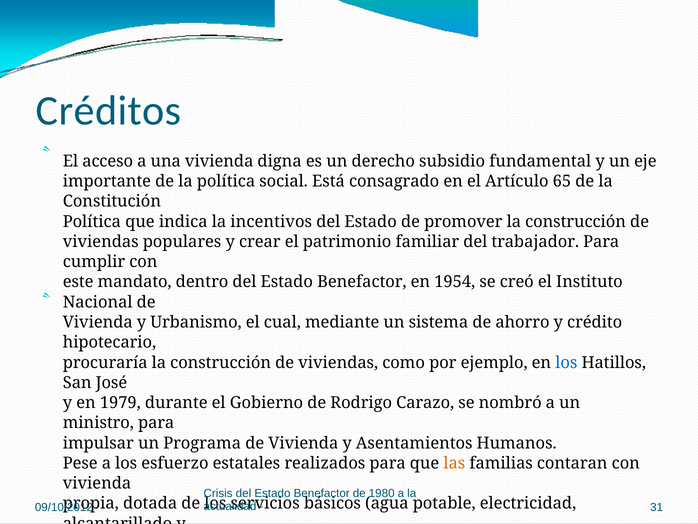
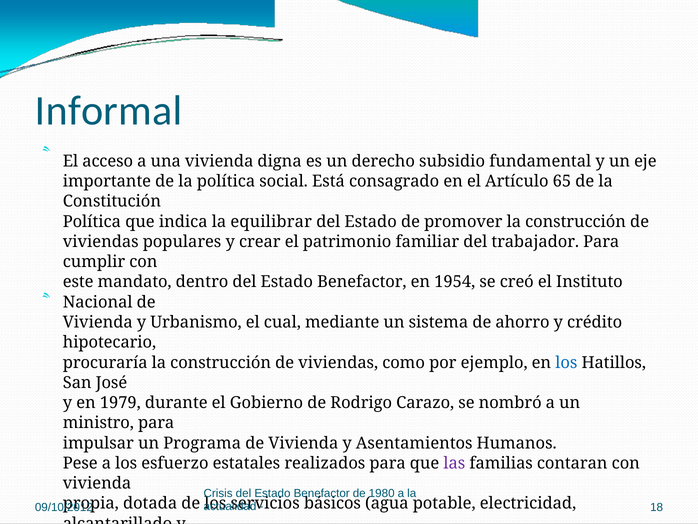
Créditos: Créditos -> Informal (109, 111)
incentivos: incentivos -> equilibrar (271, 221)
las colour: orange -> purple (454, 463)
31: 31 -> 18 (657, 507)
